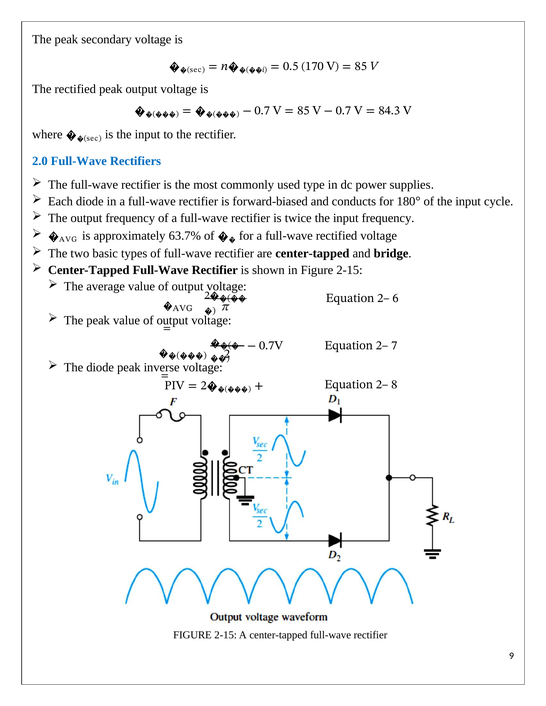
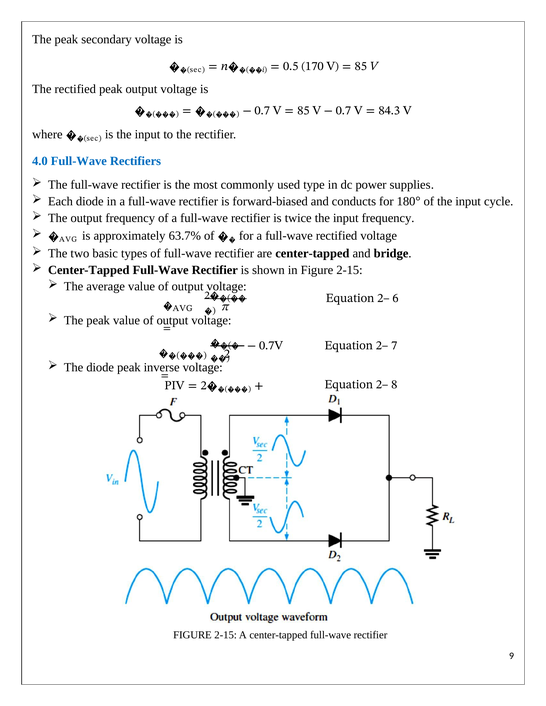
2.0: 2.0 -> 4.0 (40, 161)
